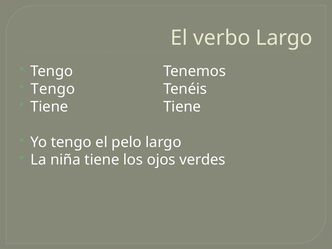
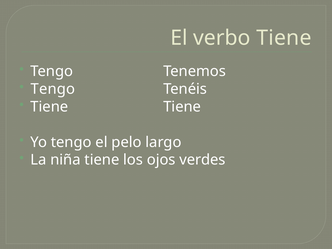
verbo Largo: Largo -> Tiene (284, 38)
